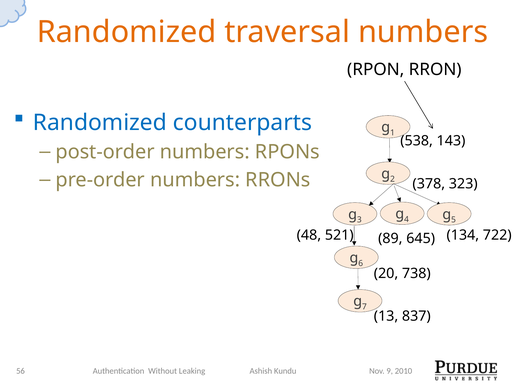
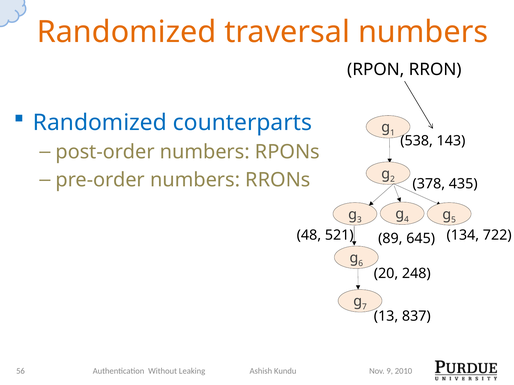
323: 323 -> 435 (463, 184)
738: 738 -> 248 (416, 274)
